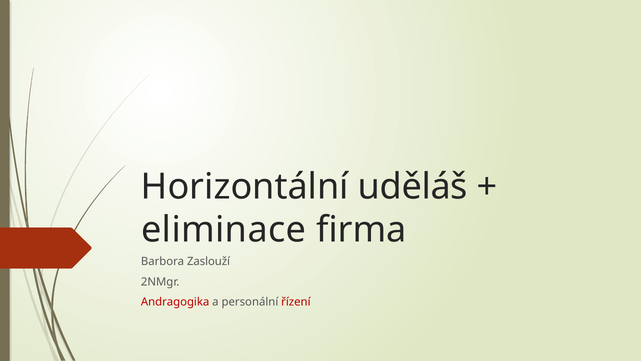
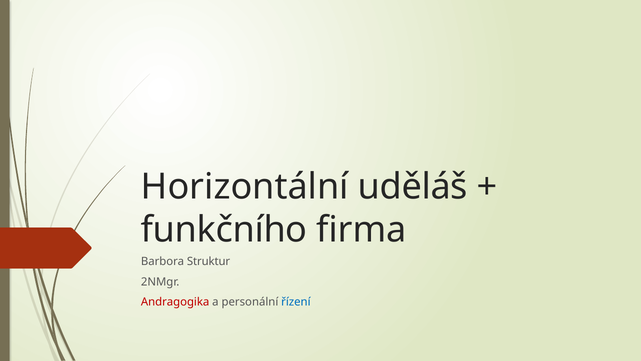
eliminace: eliminace -> funkčního (224, 230)
Zaslouží: Zaslouží -> Struktur (209, 261)
řízení colour: red -> blue (296, 302)
